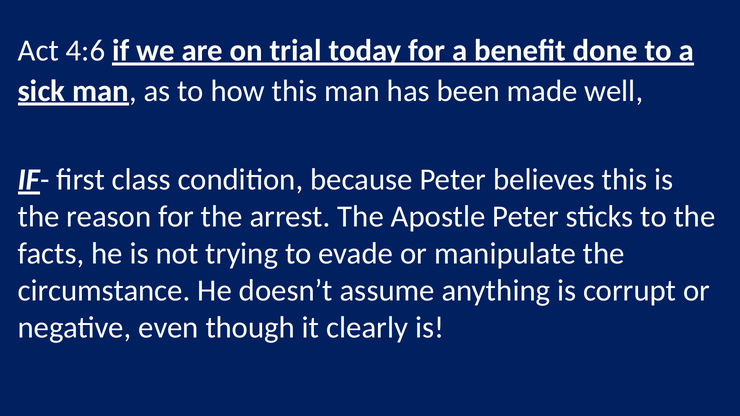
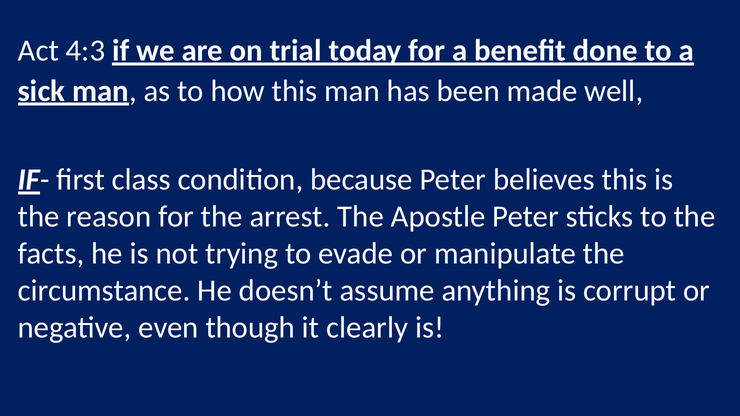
4:6: 4:6 -> 4:3 (86, 51)
